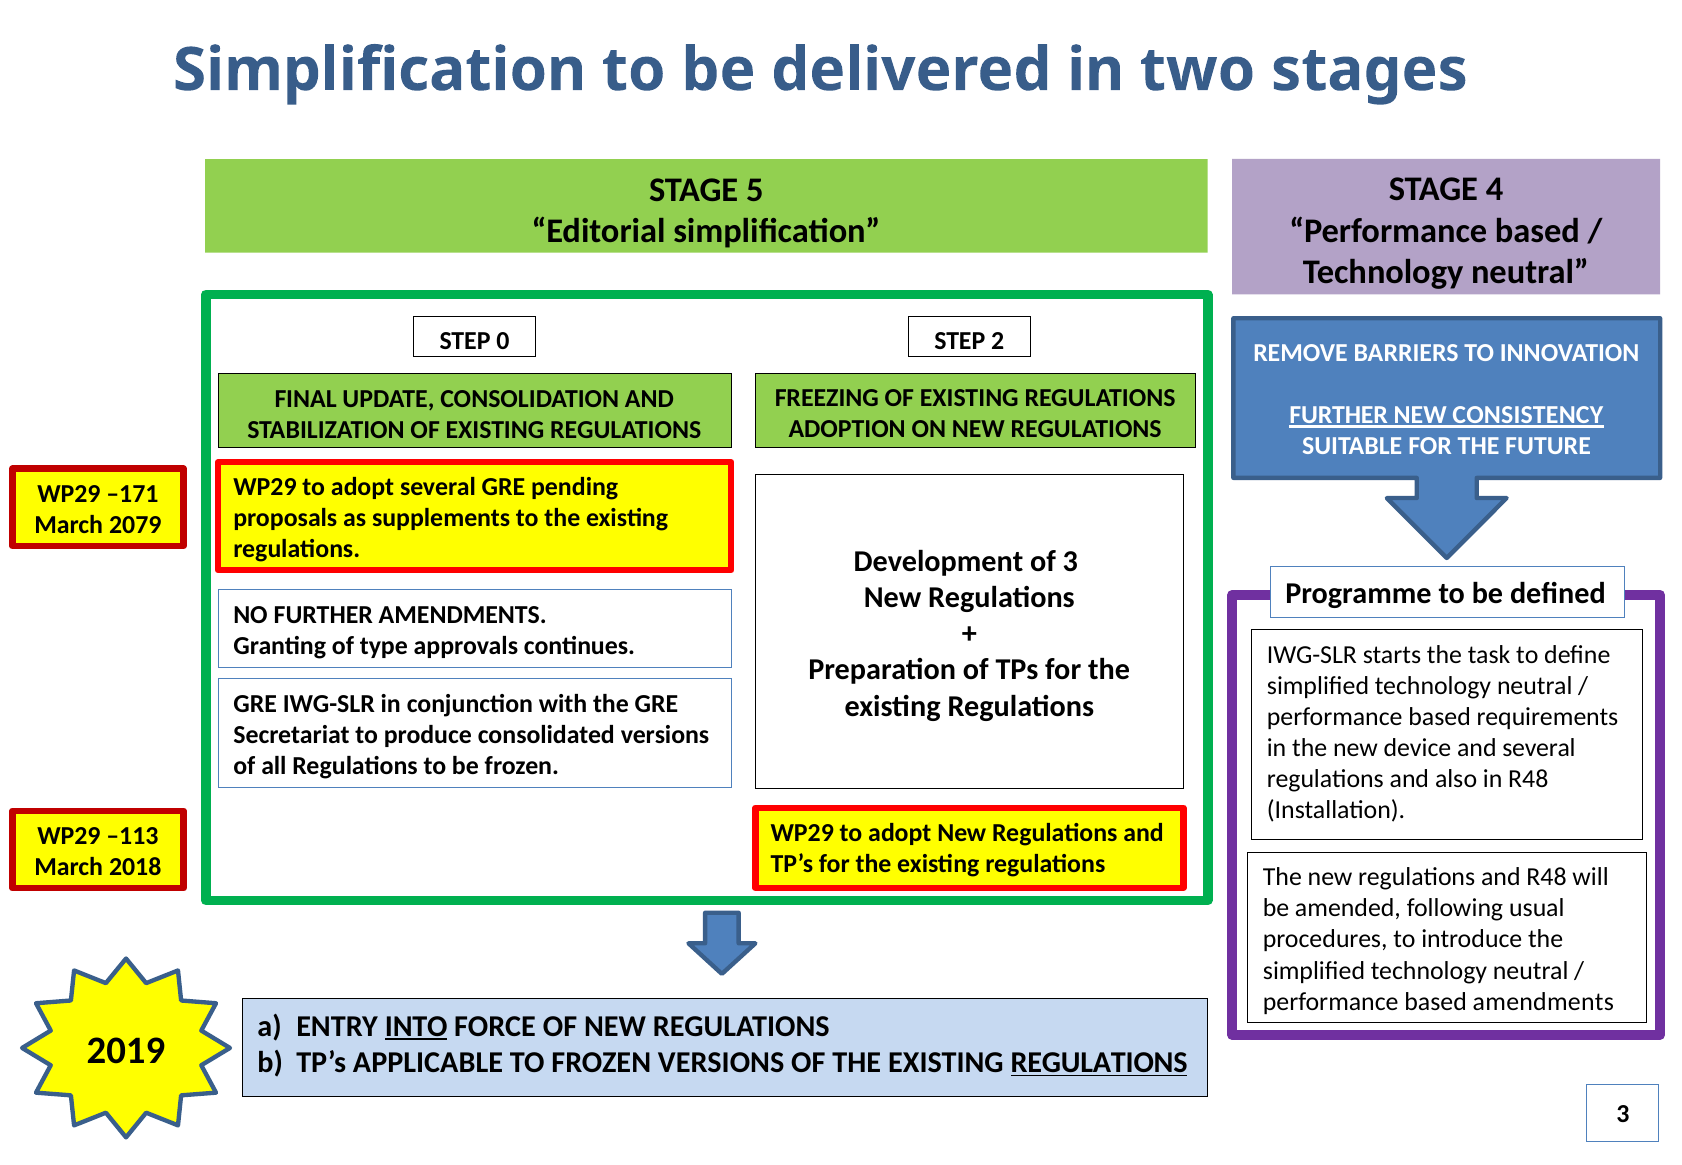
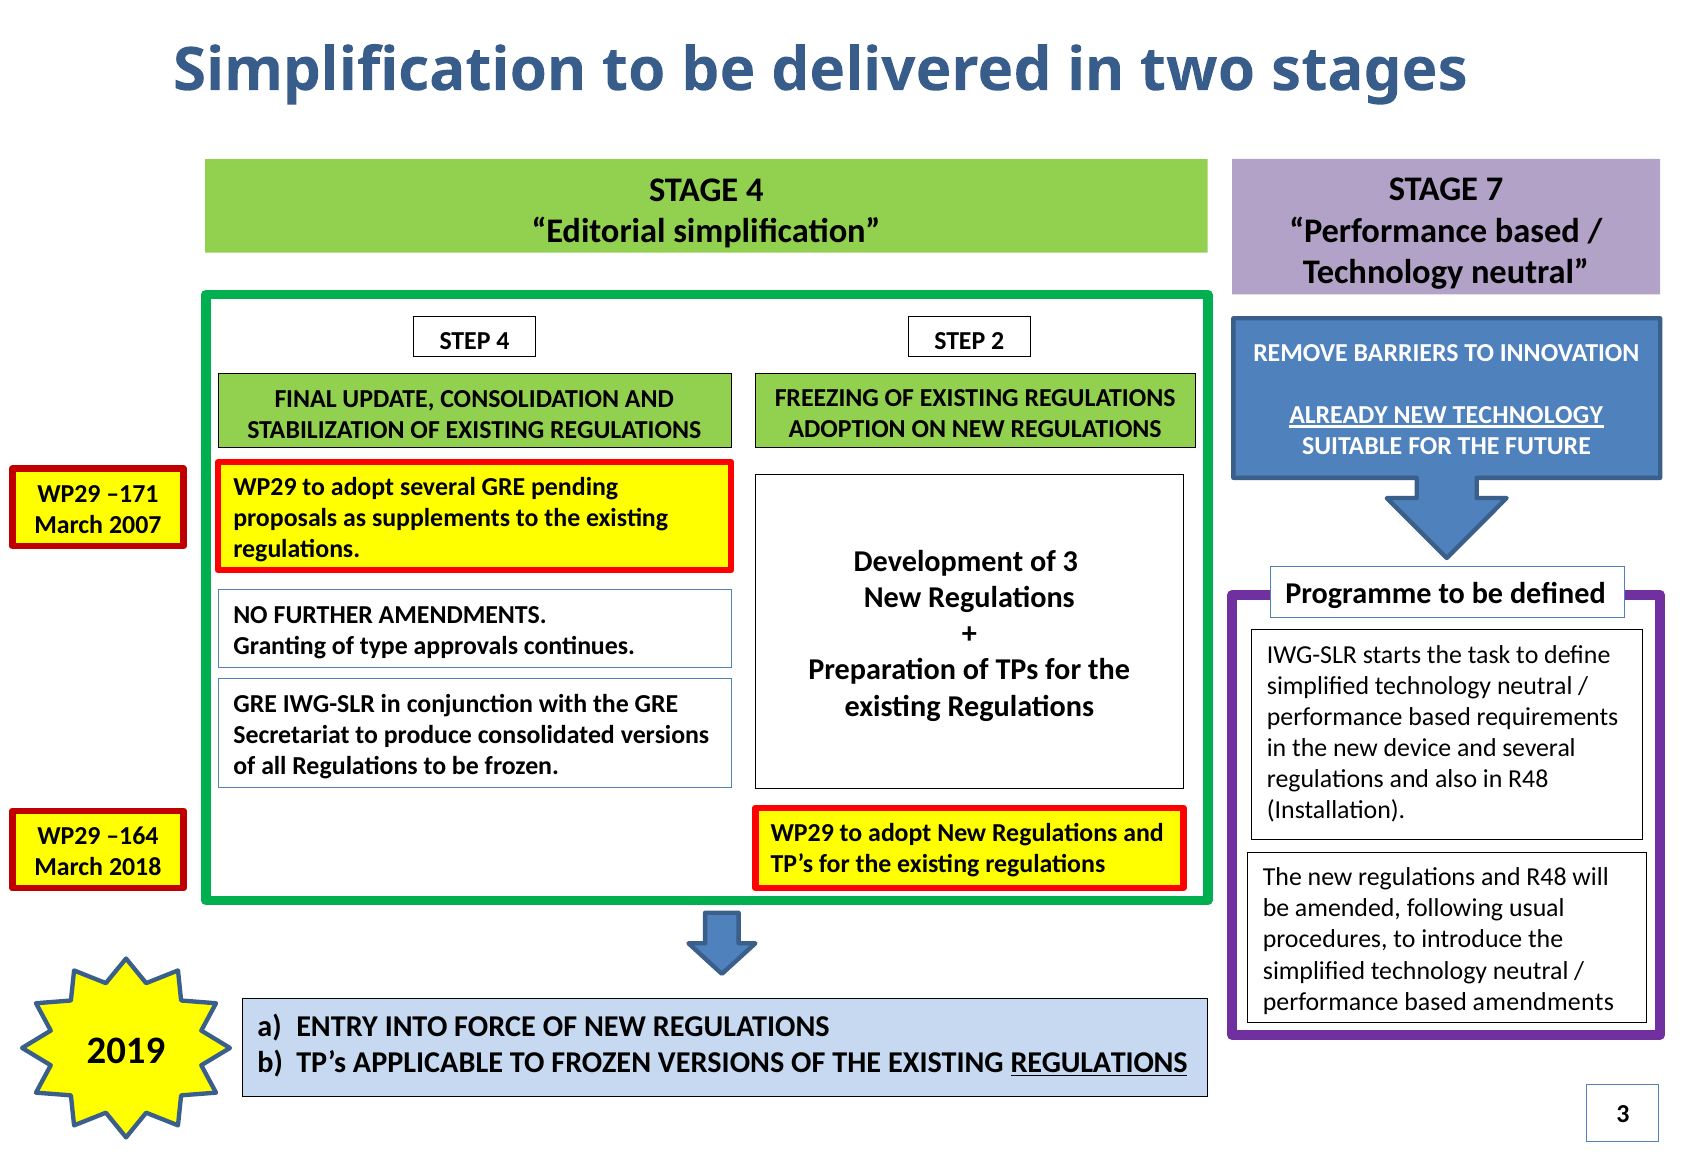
4: 4 -> 7 (1495, 189)
STAGE 5: 5 -> 4 (755, 190)
STEP 0: 0 -> 4 (503, 341)
FURTHER: FURTHER -> ALREADY (1339, 415)
NEW CONSISTENCY: CONSISTENCY -> TECHNOLOGY (1528, 415)
2079: 2079 -> 2007 (135, 524)
–113: –113 -> –164 (132, 835)
INTO underline: present -> none (416, 1026)
